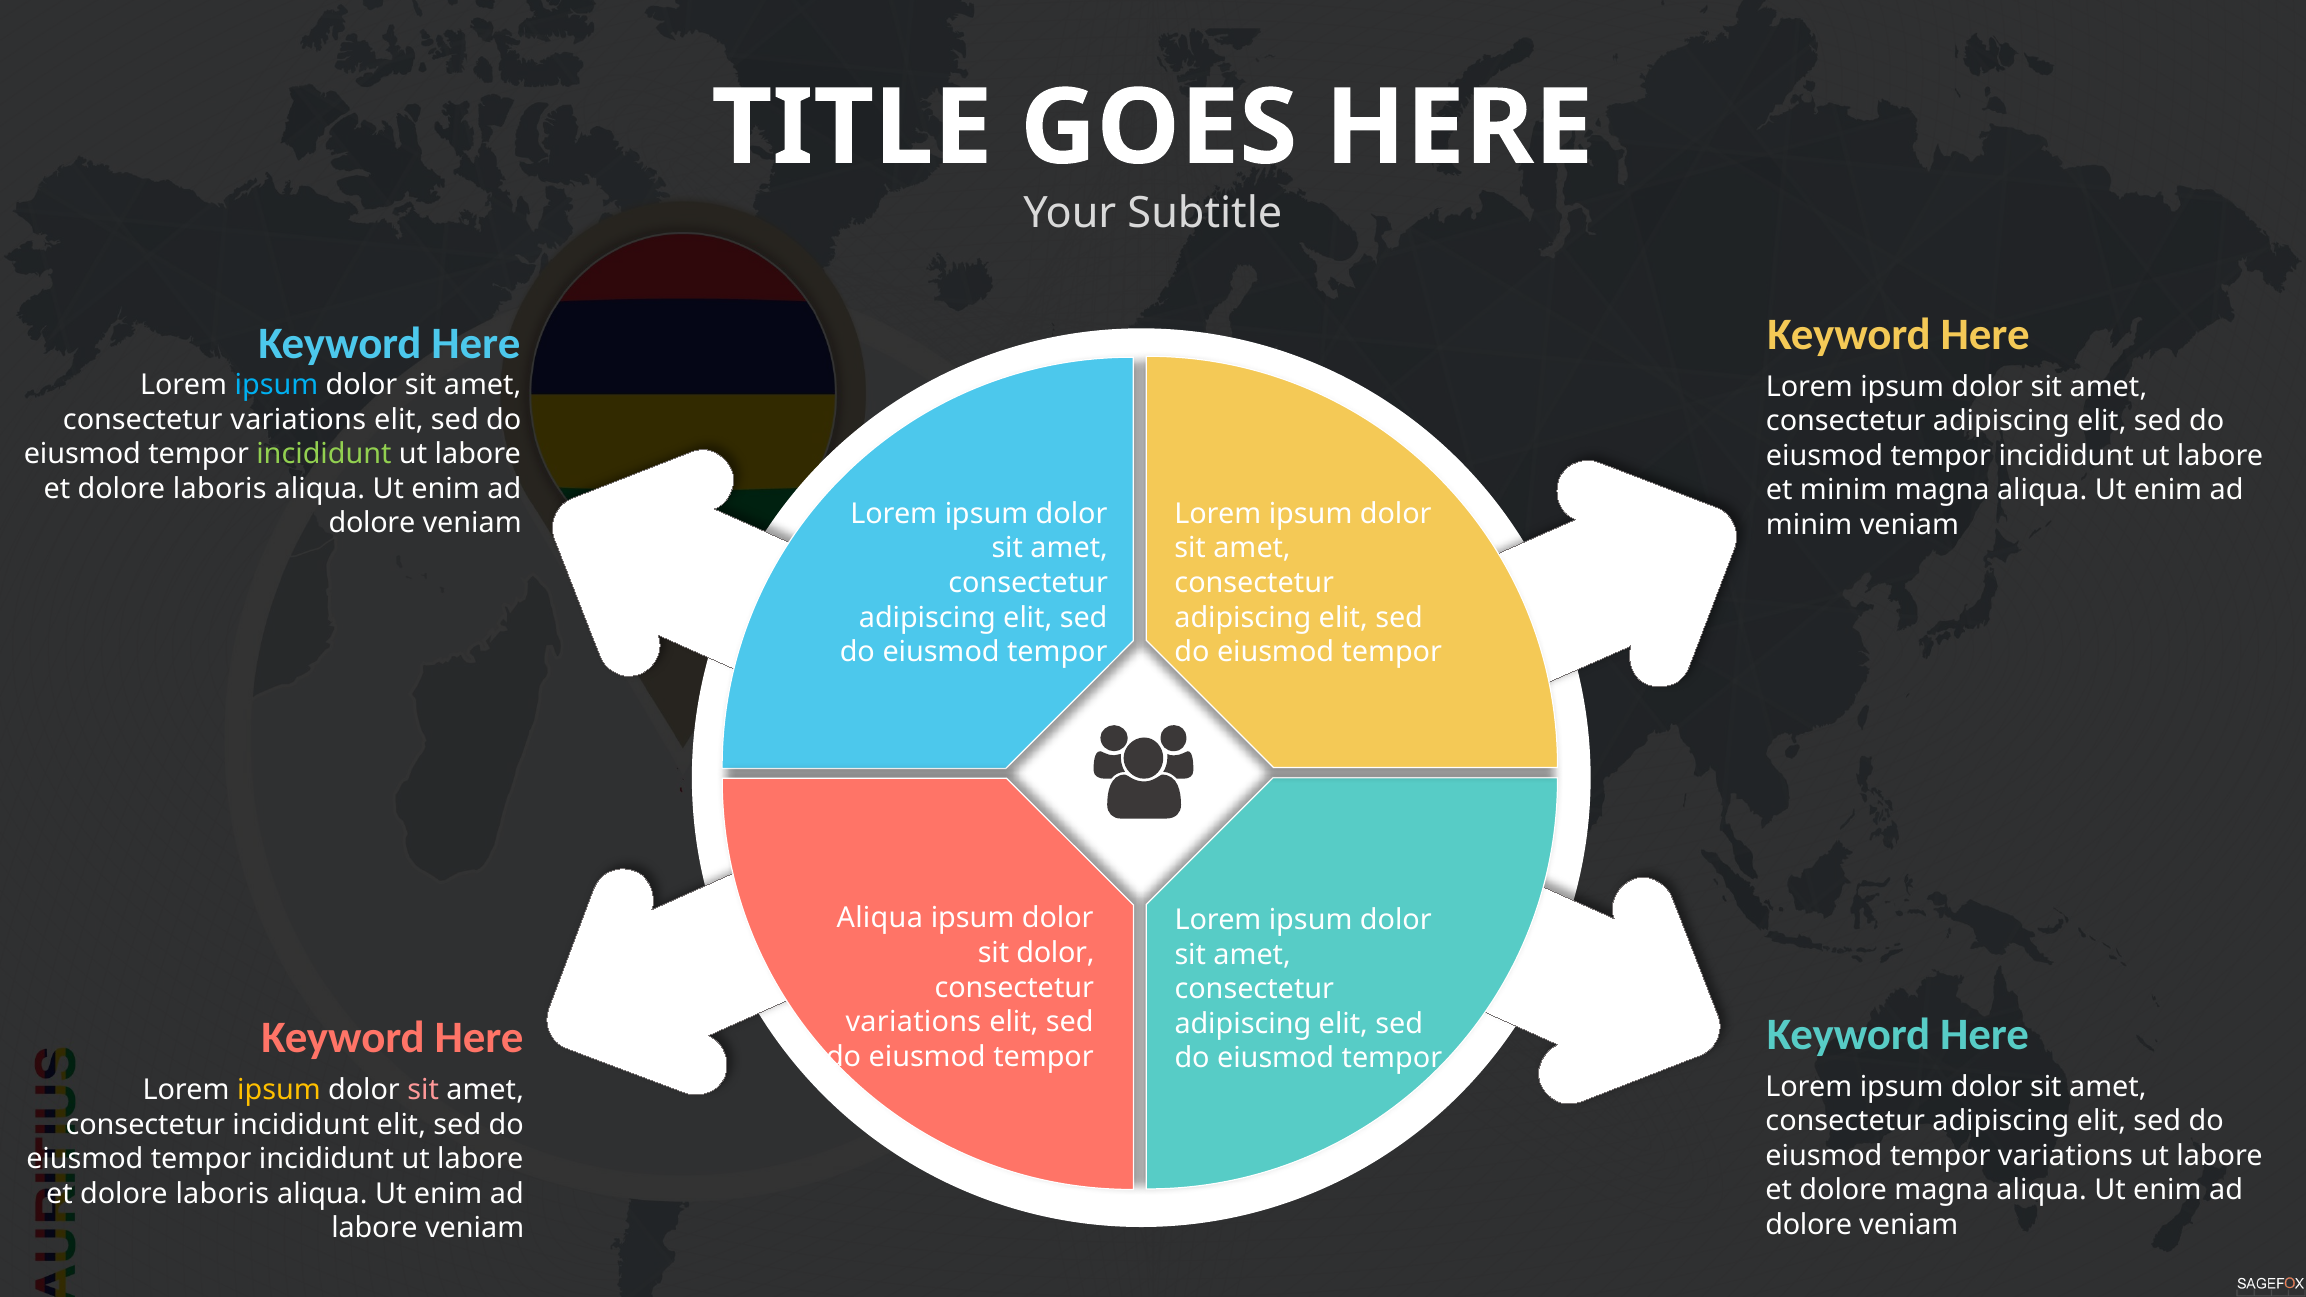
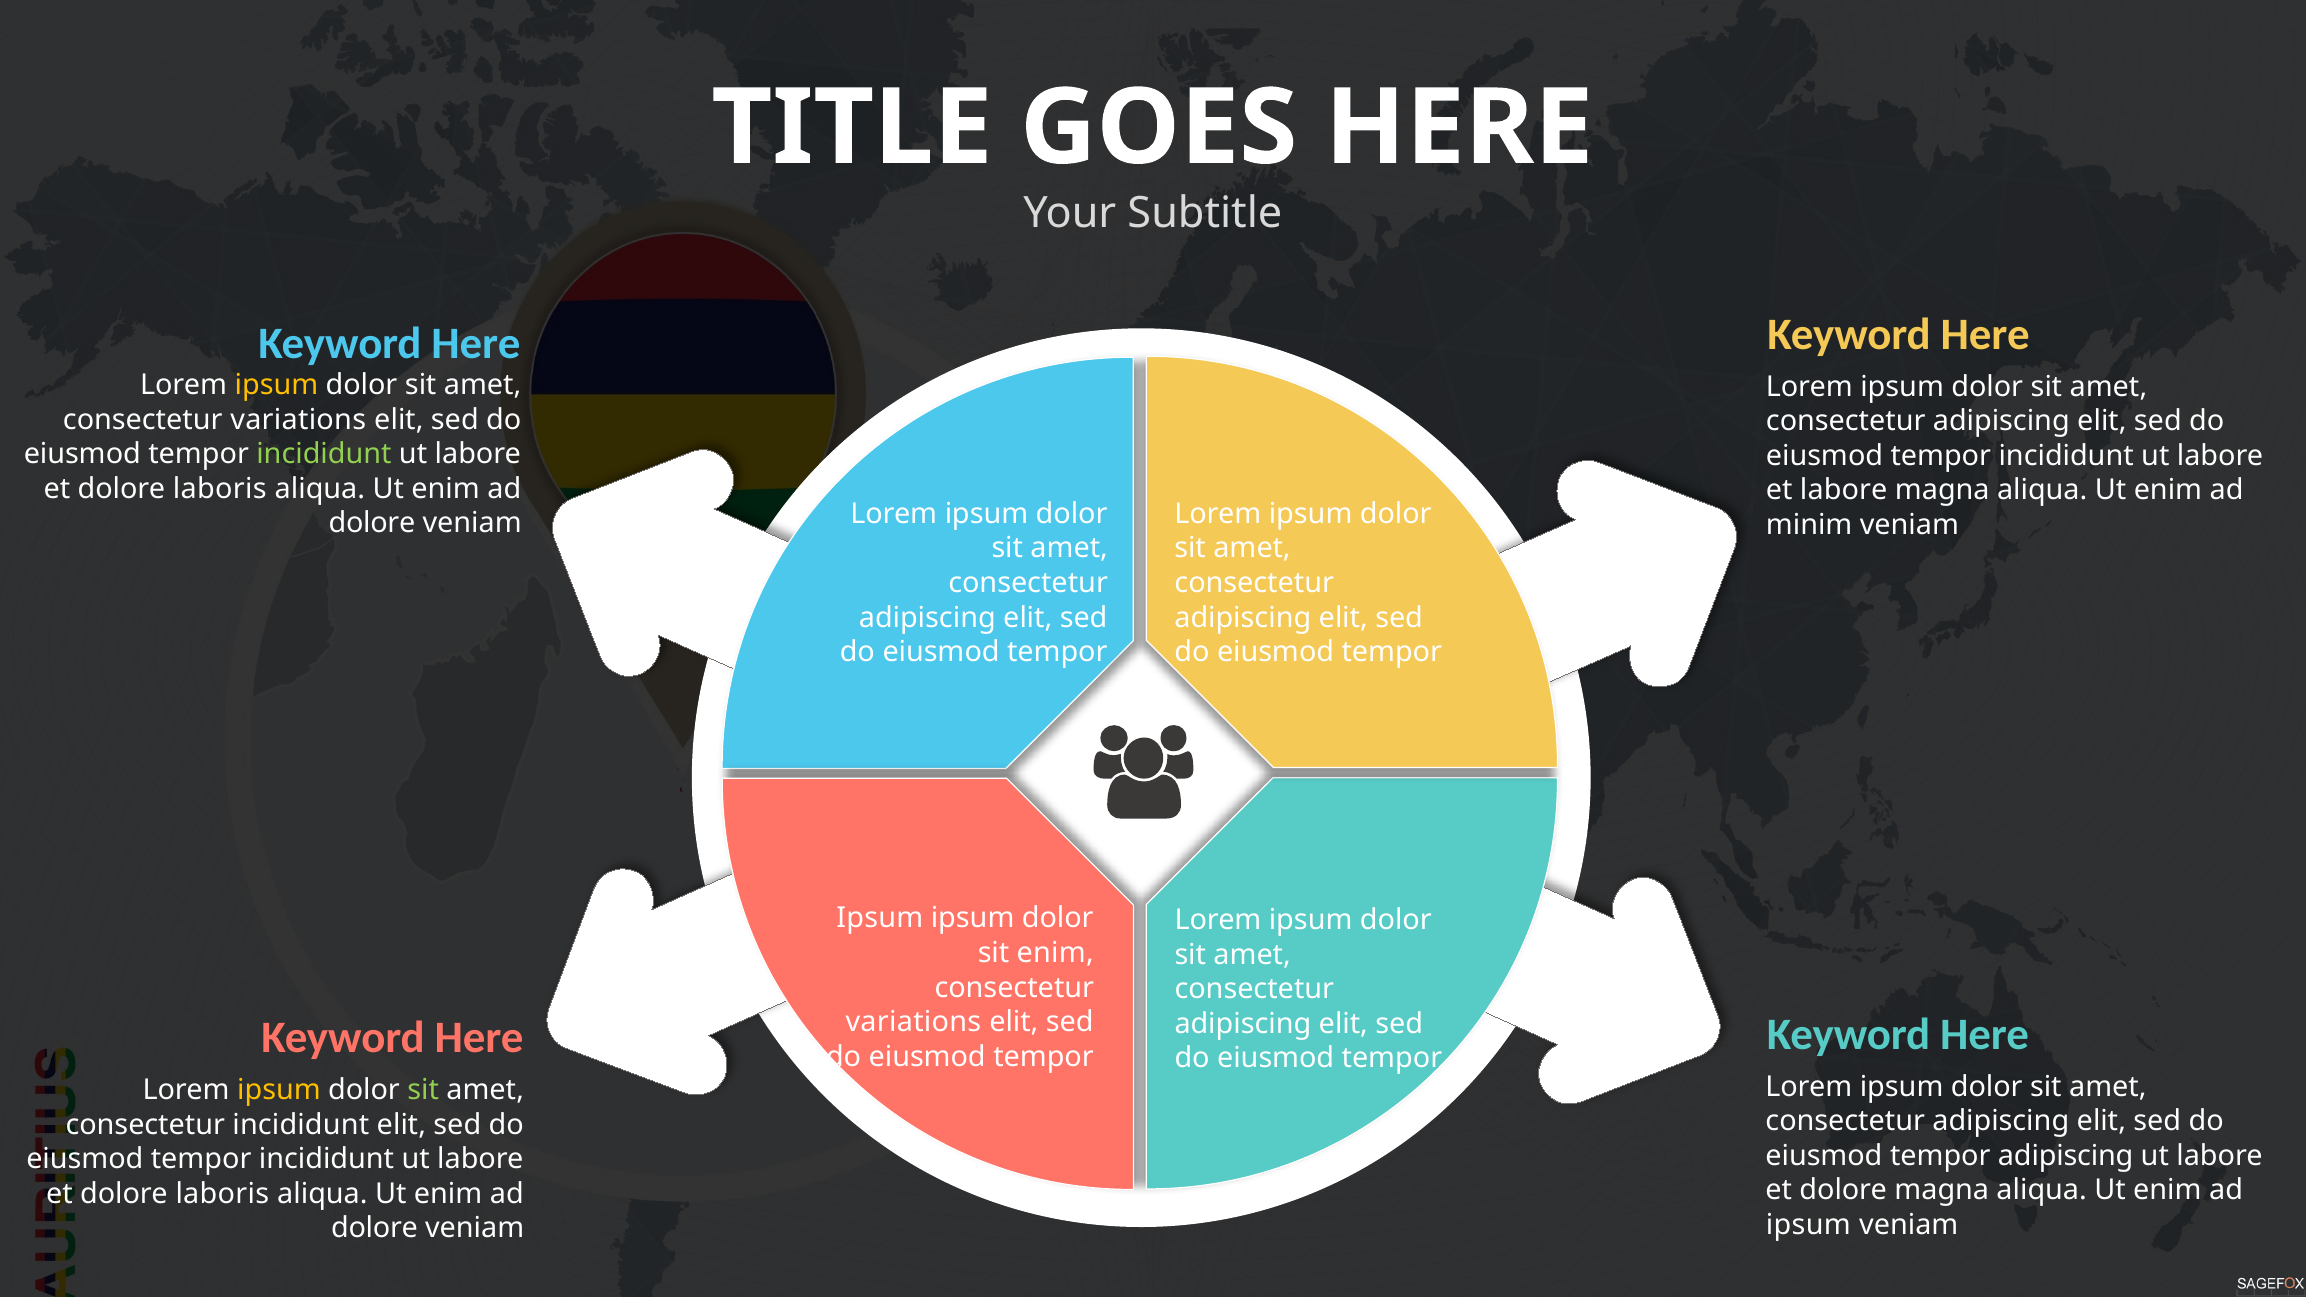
ipsum colour: light blue -> yellow (276, 385)
et minim: minim -> labore (1844, 490)
Aliqua: Aliqua -> Ipsum (880, 919)
sit dolor: dolor -> enim (1055, 953)
sit colour: pink -> light green (423, 1090)
tempor variations: variations -> adipiscing (2066, 1156)
dolore: dolore -> ipsum (1808, 1225)
labore: labore -> dolore (375, 1228)
